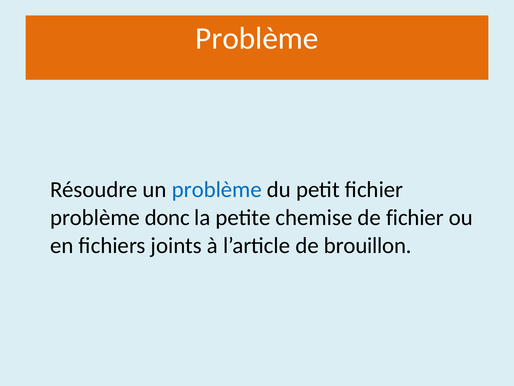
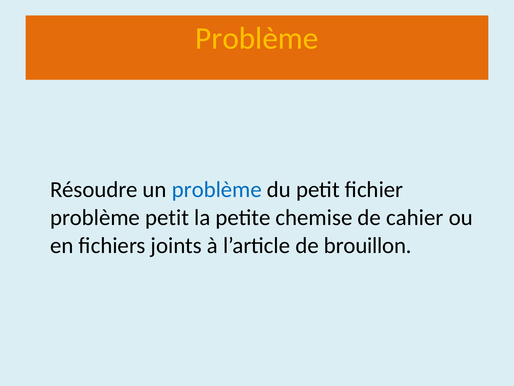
Problème colour: white -> yellow (257, 38)
problème donc: donc -> petit (167, 217)
de fichier: fichier -> cahier (415, 217)
